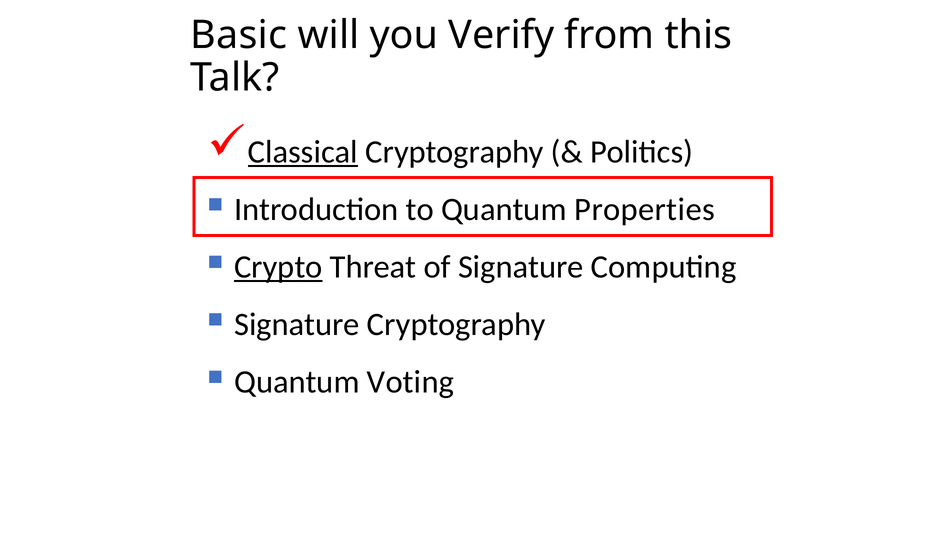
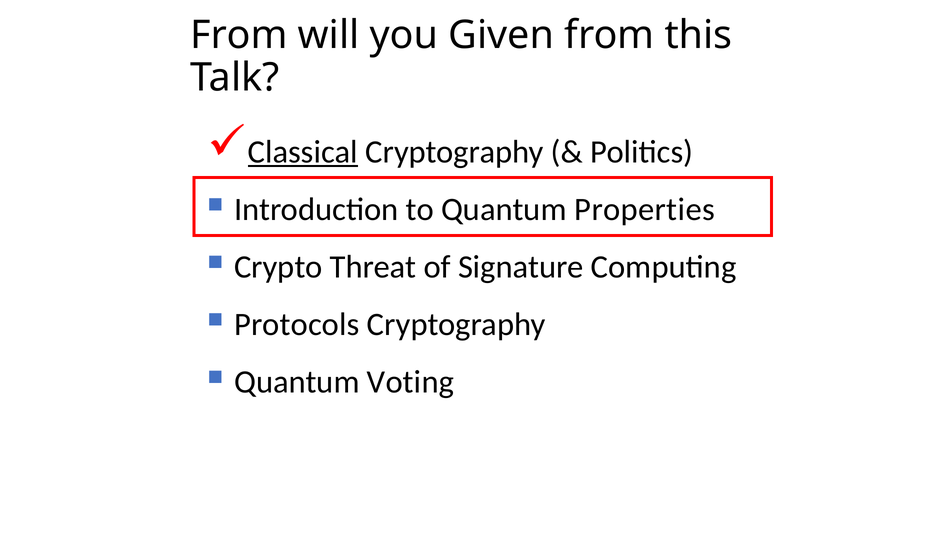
Basic: Basic -> From (239, 35)
Verify: Verify -> Given (501, 35)
Crypto underline: present -> none (278, 267)
Signature: Signature -> Protocols (297, 324)
